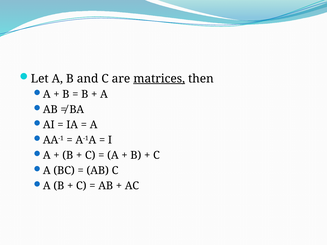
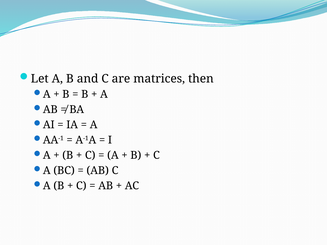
matrices underline: present -> none (159, 79)
